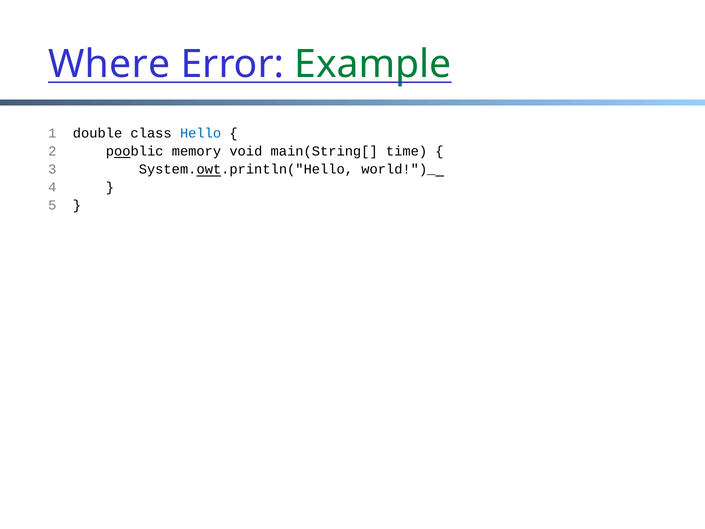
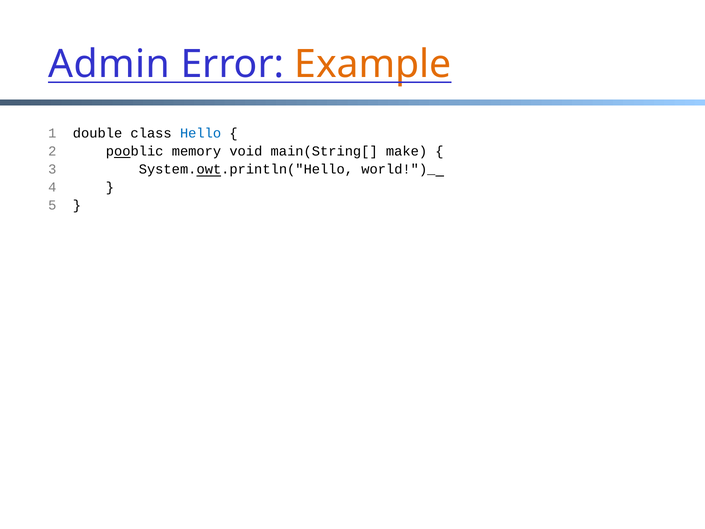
Where: Where -> Admin (109, 64)
Example colour: green -> orange (373, 64)
time: time -> make (407, 151)
